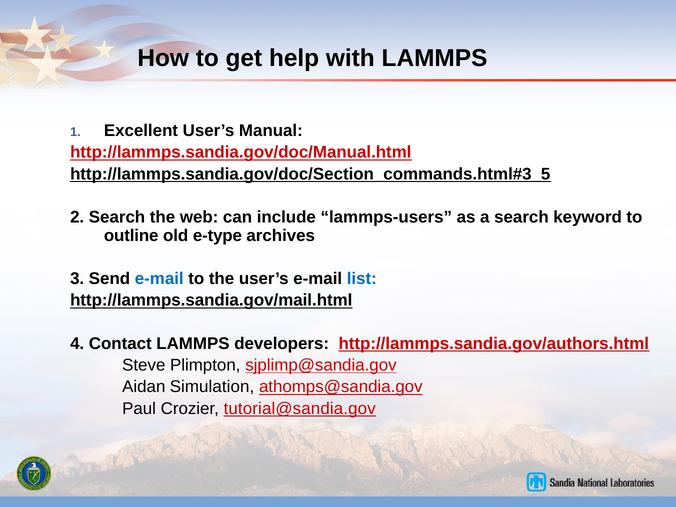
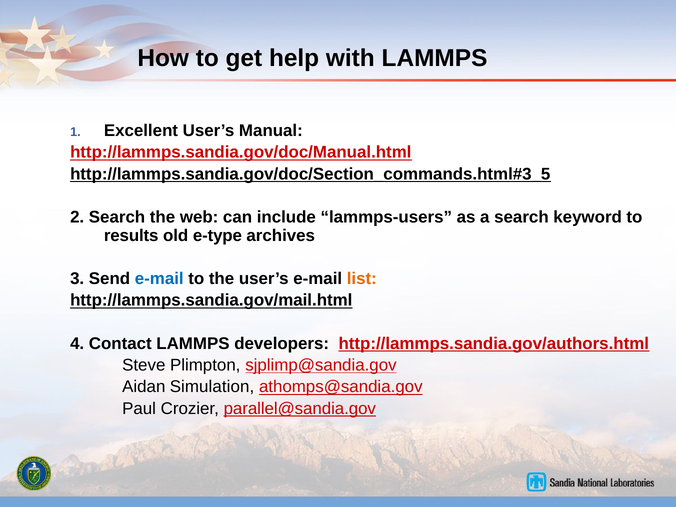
outline: outline -> results (131, 235)
list colour: blue -> orange (362, 279)
tutorial@sandia.gov: tutorial@sandia.gov -> parallel@sandia.gov (300, 409)
